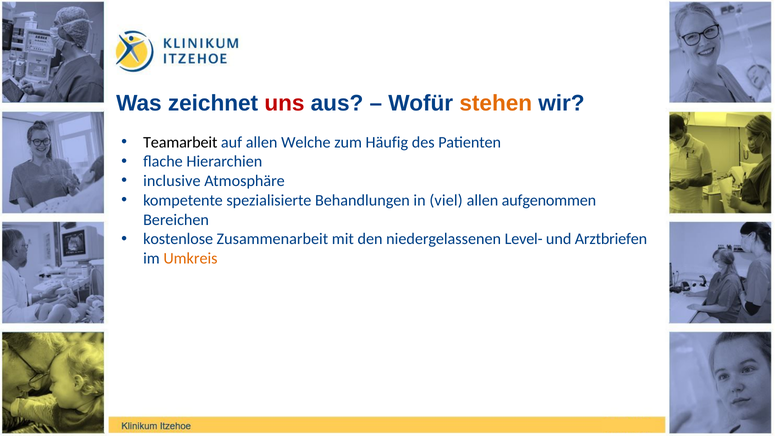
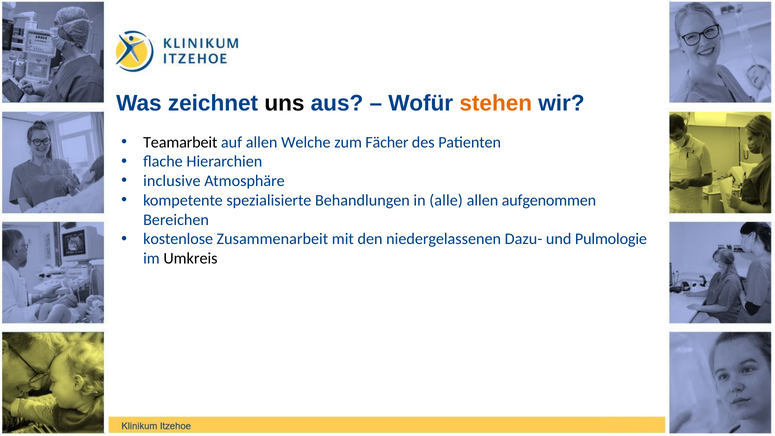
uns colour: red -> black (284, 103)
Häufig: Häufig -> Fächer (387, 142)
viel: viel -> alle (446, 200)
Level-: Level- -> Dazu- (524, 239)
Arztbriefen: Arztbriefen -> Pulmologie (611, 239)
Umkreis colour: orange -> black (190, 258)
